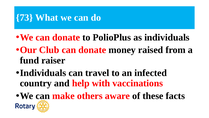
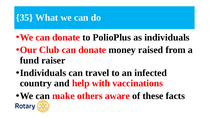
73: 73 -> 35 (24, 18)
